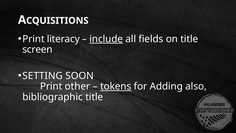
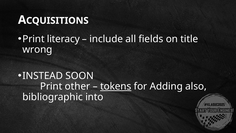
include underline: present -> none (106, 39)
screen: screen -> wrong (37, 49)
SETTING: SETTING -> INSTEAD (43, 76)
bibliographic title: title -> into (94, 97)
